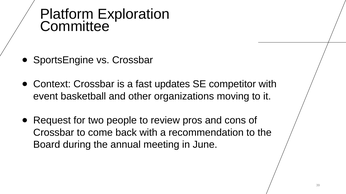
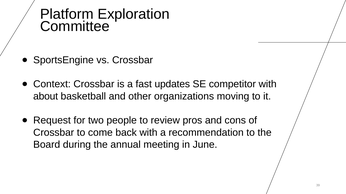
event: event -> about (46, 97)
